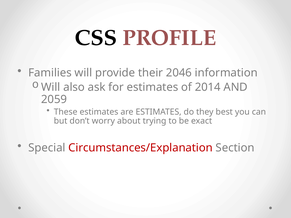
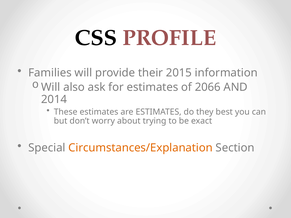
2046: 2046 -> 2015 (179, 73)
2014: 2014 -> 2066 (208, 87)
2059: 2059 -> 2014 (54, 99)
Circumstances/Explanation colour: red -> orange (141, 148)
